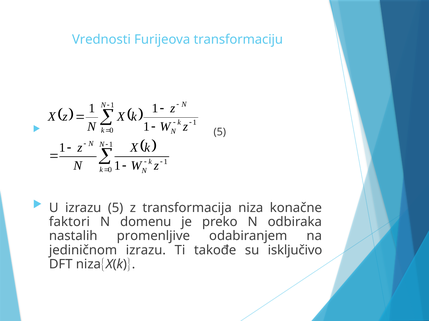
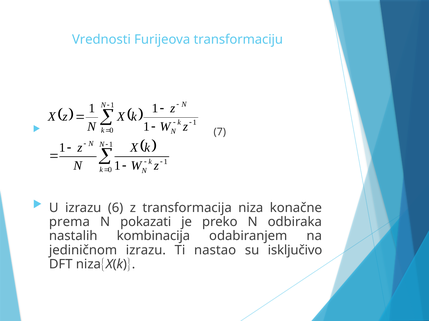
5: 5 -> 7 (220, 132)
izrazu 5: 5 -> 6 (116, 208)
faktori: faktori -> prema (69, 222)
domenu: domenu -> pokazati (146, 222)
promenljive: promenljive -> kombinacija (153, 237)
takođe: takođe -> nastao (215, 251)
